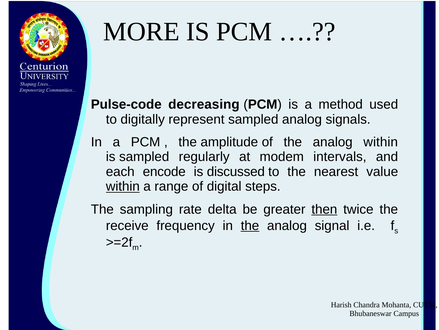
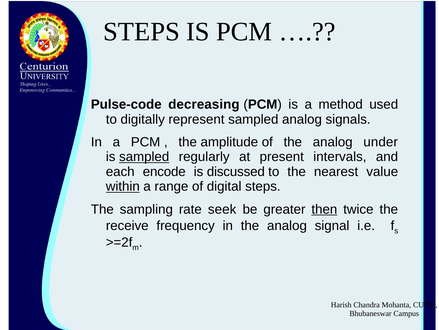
MORE: MORE -> STEPS (142, 32)
analog within: within -> under (381, 142)
sampled underline: none -> present (144, 157)
modem: modem -> present (282, 157)
delta: delta -> seek (222, 209)
the underline: present -> none (250, 225)
